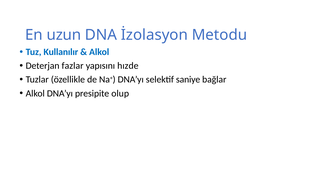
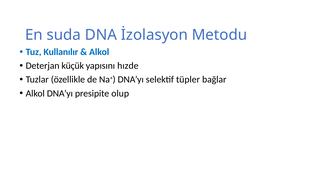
uzun: uzun -> suda (64, 35)
fazlar: fazlar -> küçük (73, 66)
saniye: saniye -> tüpler (188, 80)
